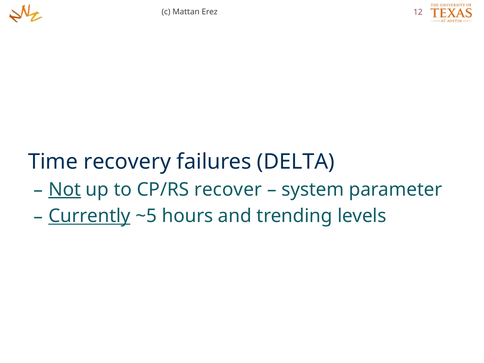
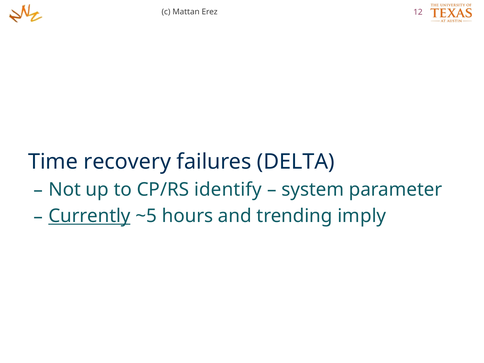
Not underline: present -> none (65, 190)
recover: recover -> identify (228, 190)
levels: levels -> imply (362, 216)
